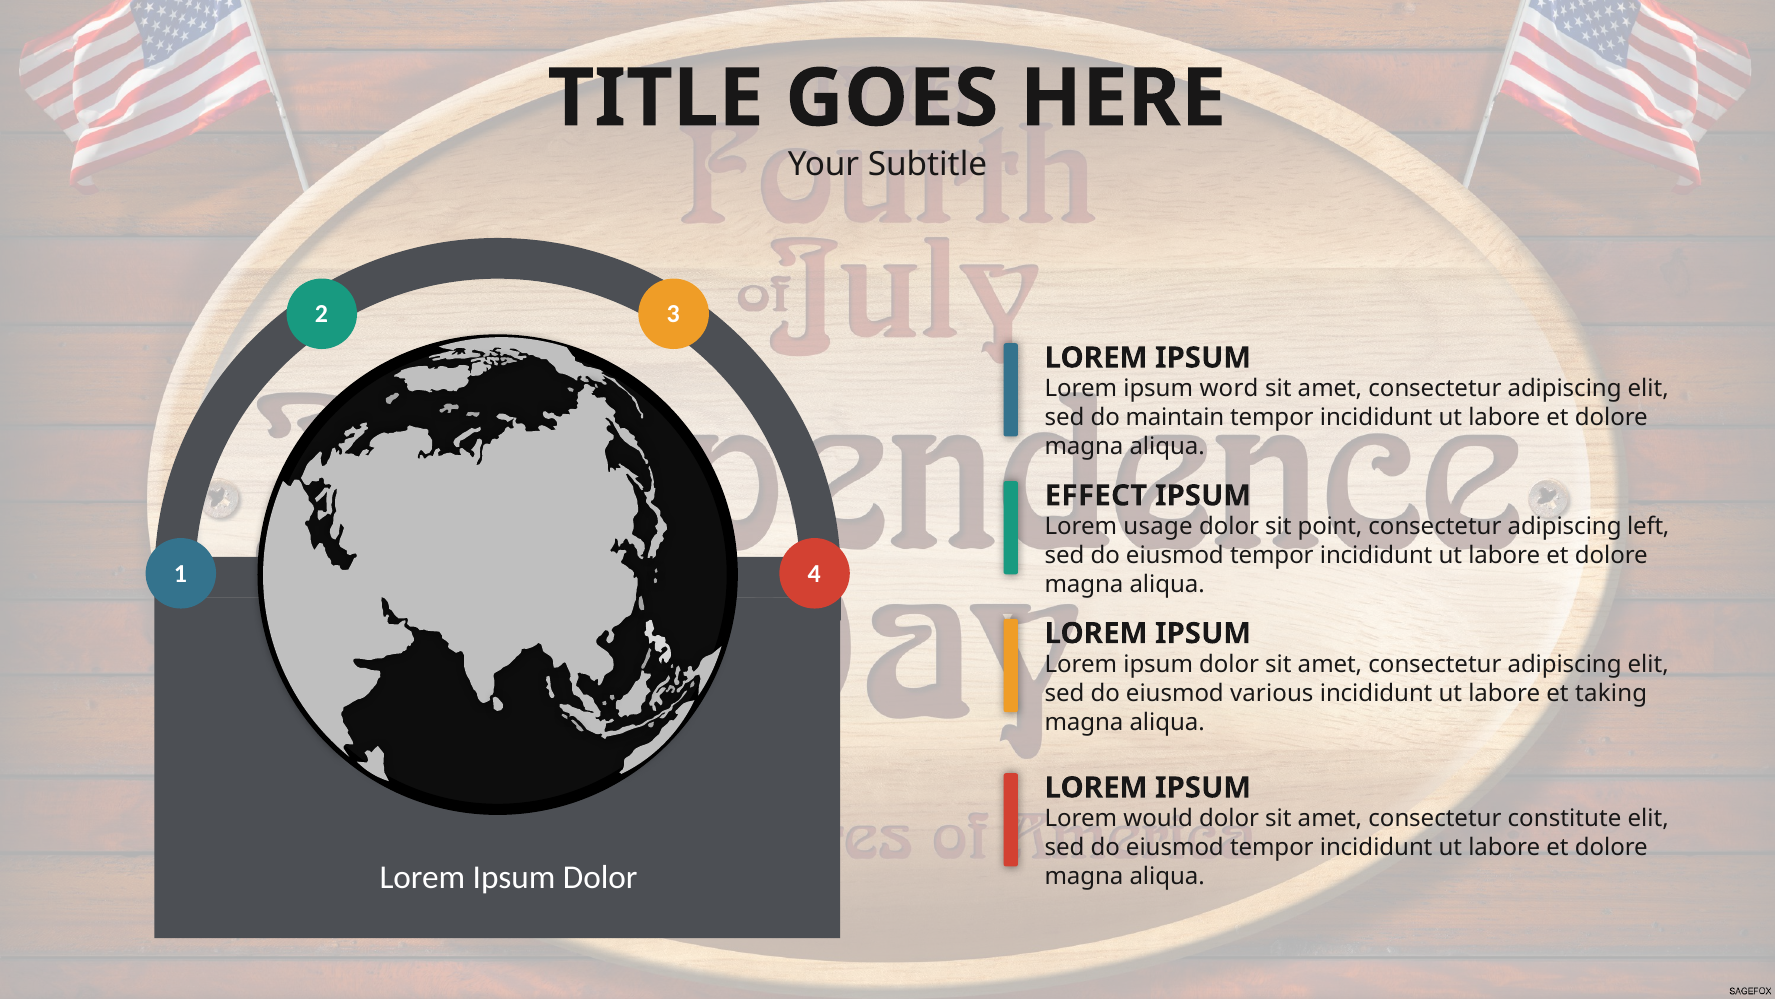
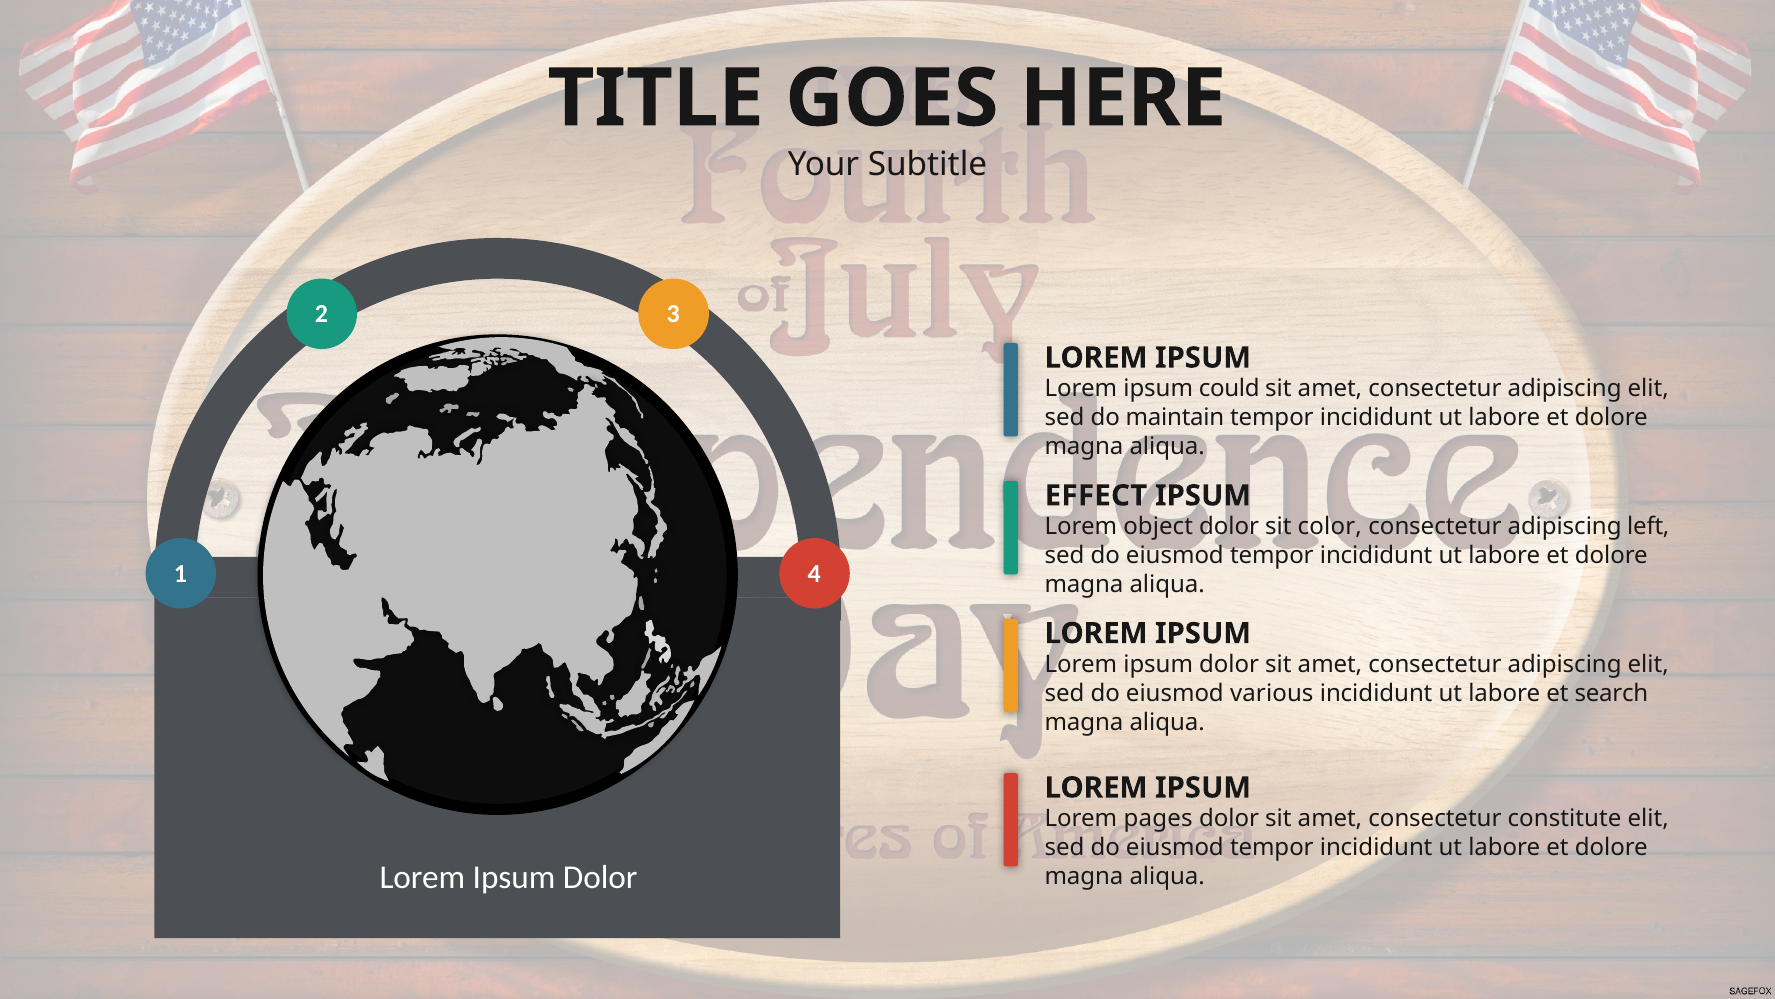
word: word -> could (1229, 388)
usage: usage -> object (1158, 526)
point: point -> color (1330, 526)
taking: taking -> search (1611, 693)
would: would -> pages (1158, 818)
